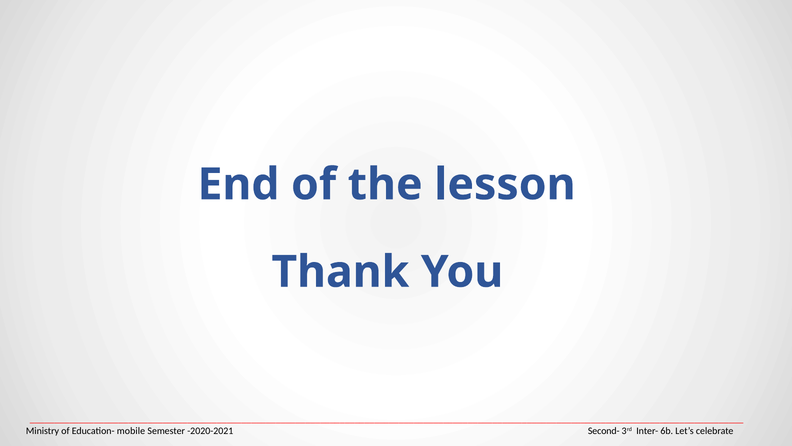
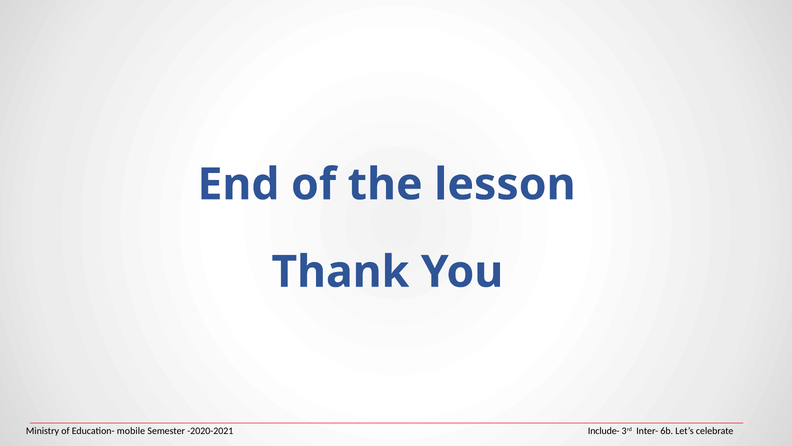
Second-: Second- -> Include- (604, 430)
